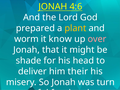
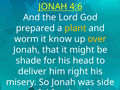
over colour: pink -> yellow (97, 39)
their: their -> right (78, 71)
turn: turn -> side (106, 82)
